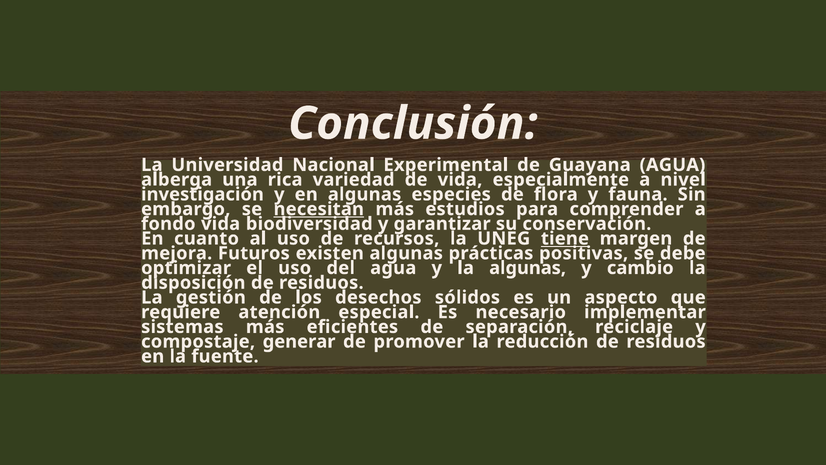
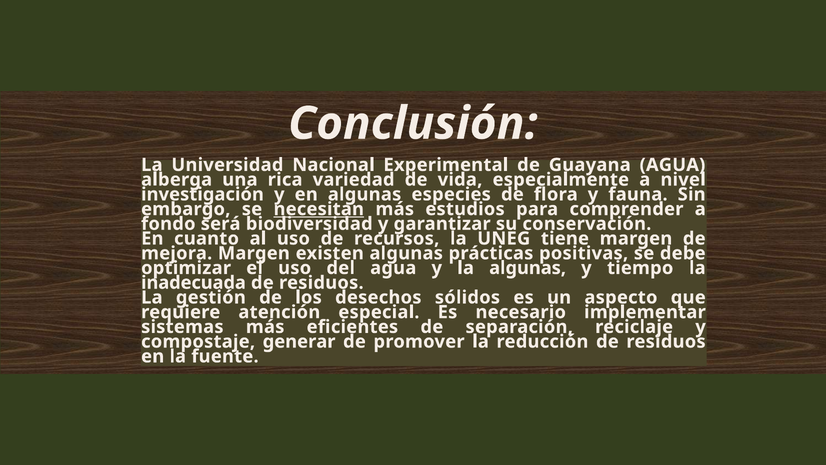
fondo vida: vida -> será (221, 224)
tiene underline: present -> none (565, 238)
mejora Futuros: Futuros -> Margen (254, 253)
cambio: cambio -> tiempo (640, 268)
disposición: disposición -> inadecuada (193, 282)
